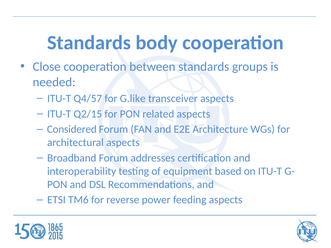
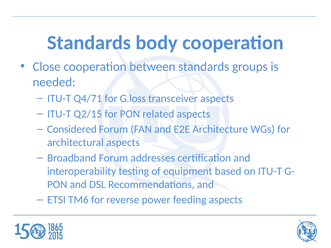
Q4/57: Q4/57 -> Q4/71 (88, 99)
G.like: G.like -> G.loss (133, 99)
